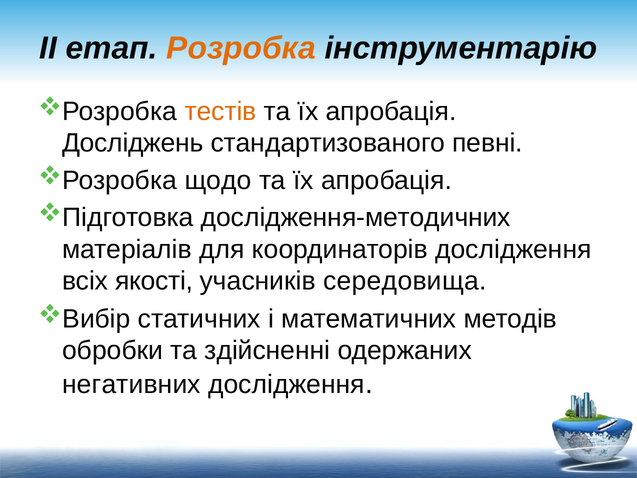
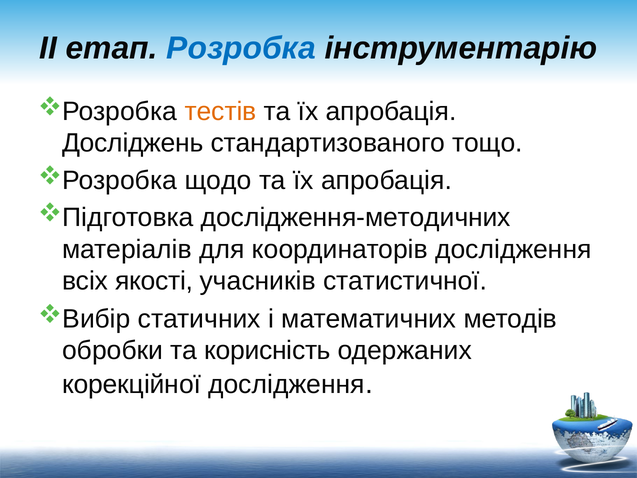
Розробка colour: orange -> blue (241, 48)
певні: певні -> тощо (487, 143)
середовища: середовища -> статистичної (405, 281)
здійсненні: здійсненні -> корисність (268, 350)
негативних: негативних -> корекційної (132, 384)
